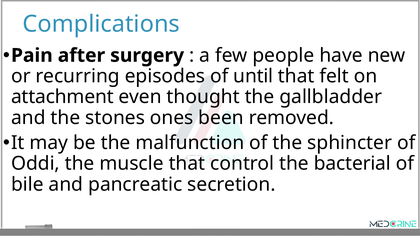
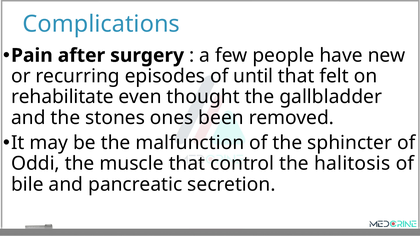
attachment: attachment -> rehabilitate (62, 97)
bacterial: bacterial -> halitosis (352, 164)
